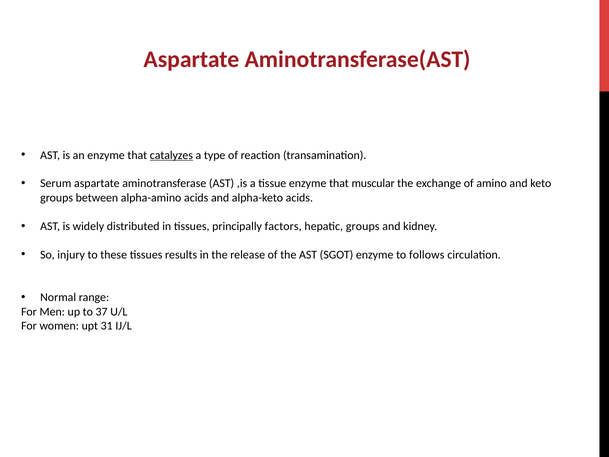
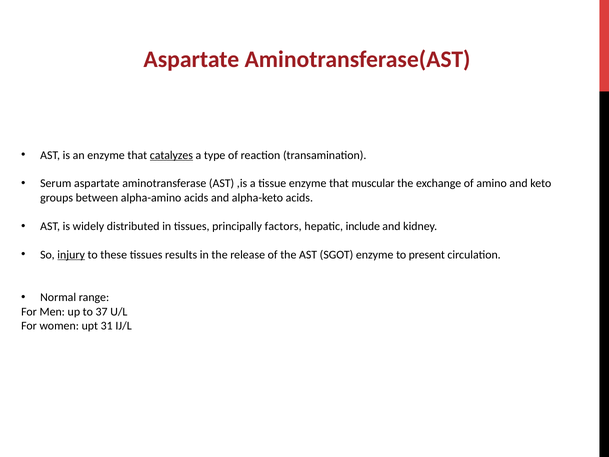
hepatic groups: groups -> include (363, 226)
injury underline: none -> present (71, 255)
follows: follows -> present (427, 255)
